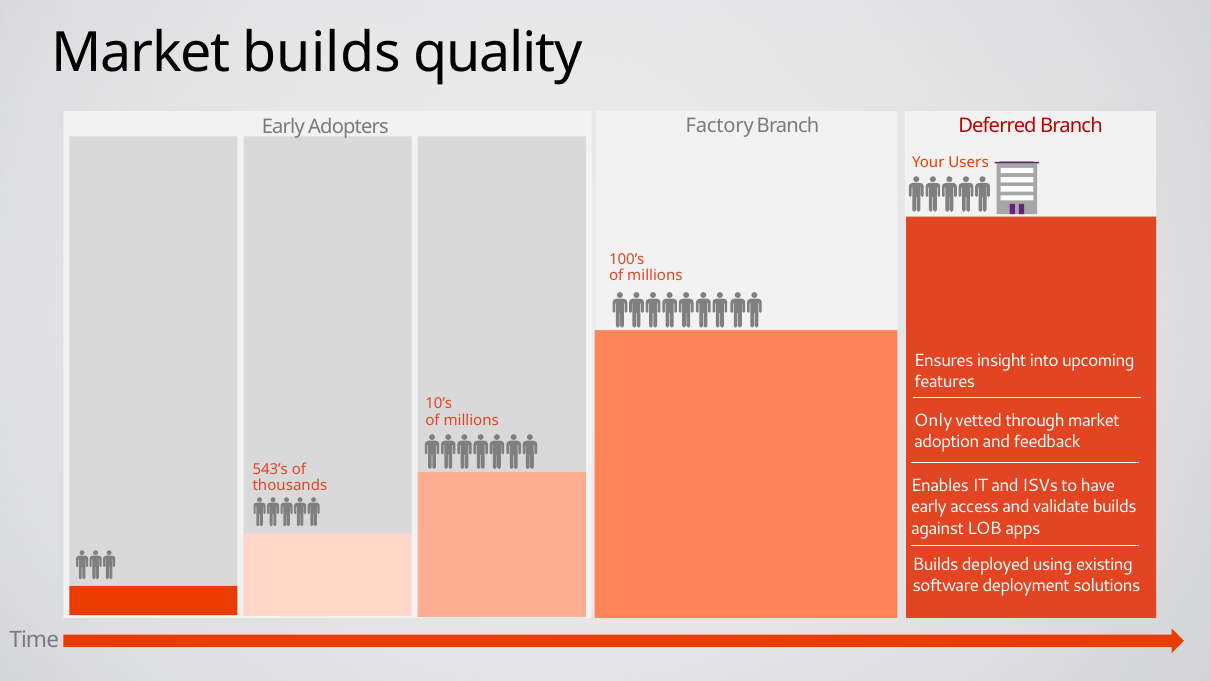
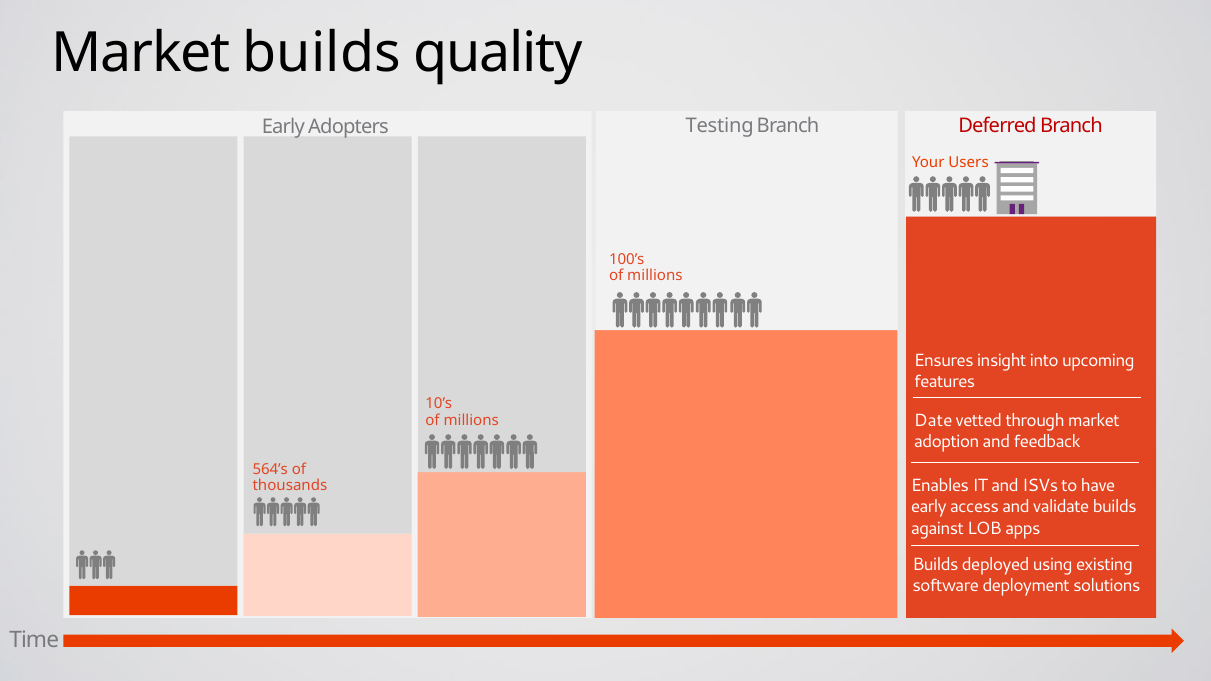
Factory: Factory -> Testing (720, 125)
Only: Only -> Date (933, 421)
543’s: 543’s -> 564’s (270, 469)
